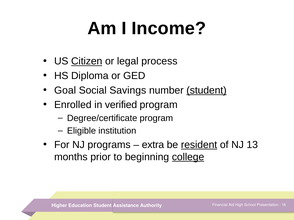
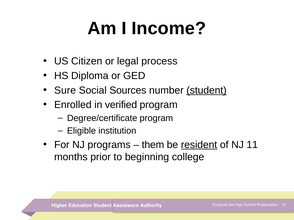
Citizen underline: present -> none (87, 61)
Goal: Goal -> Sure (65, 90)
Savings: Savings -> Sources (128, 90)
extra: extra -> them (153, 145)
13: 13 -> 11 (252, 145)
college underline: present -> none (188, 157)
